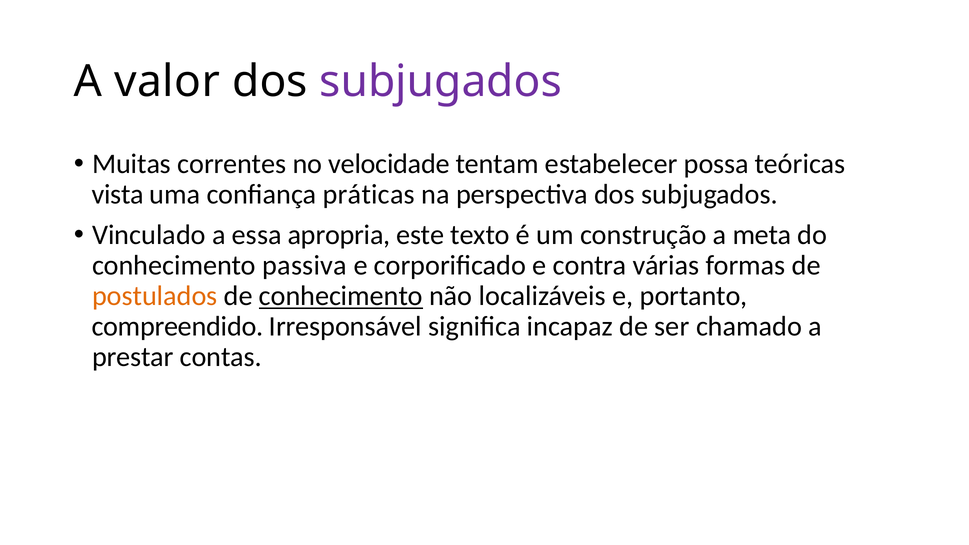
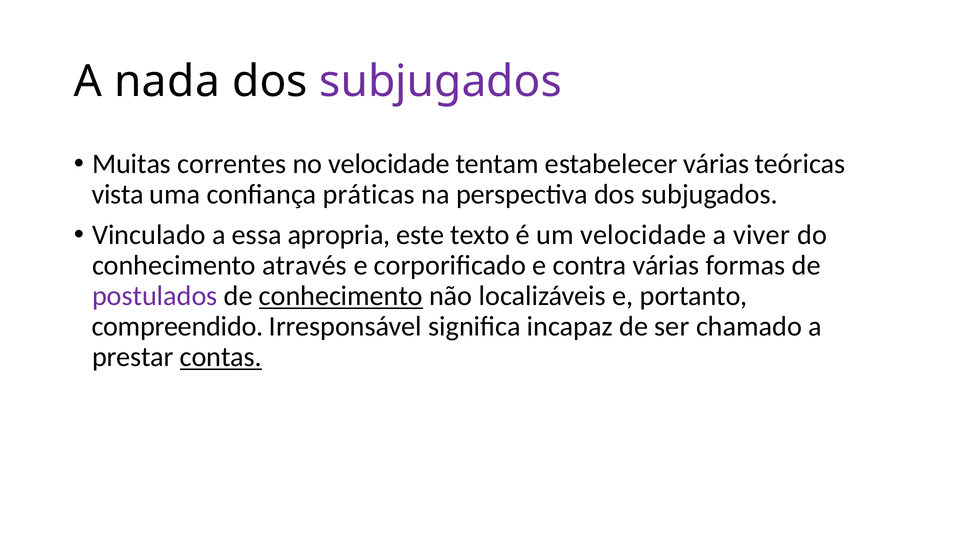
valor: valor -> nada (167, 81)
estabelecer possa: possa -> várias (716, 164)
um construção: construção -> velocidade (643, 235)
meta: meta -> viver (762, 235)
passiva: passiva -> através (305, 266)
postulados colour: orange -> purple (155, 296)
contas underline: none -> present (221, 357)
